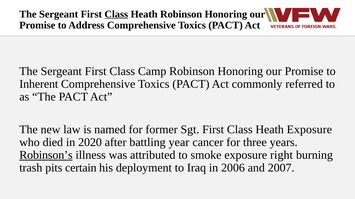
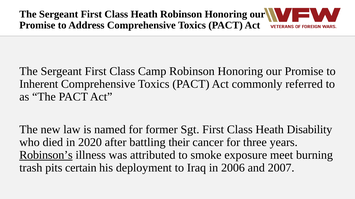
Class underline: present -> none (116, 14)
Heath Exposure: Exposure -> Disability (309, 130)
year: year -> their (179, 143)
right: right -> meet (282, 156)
